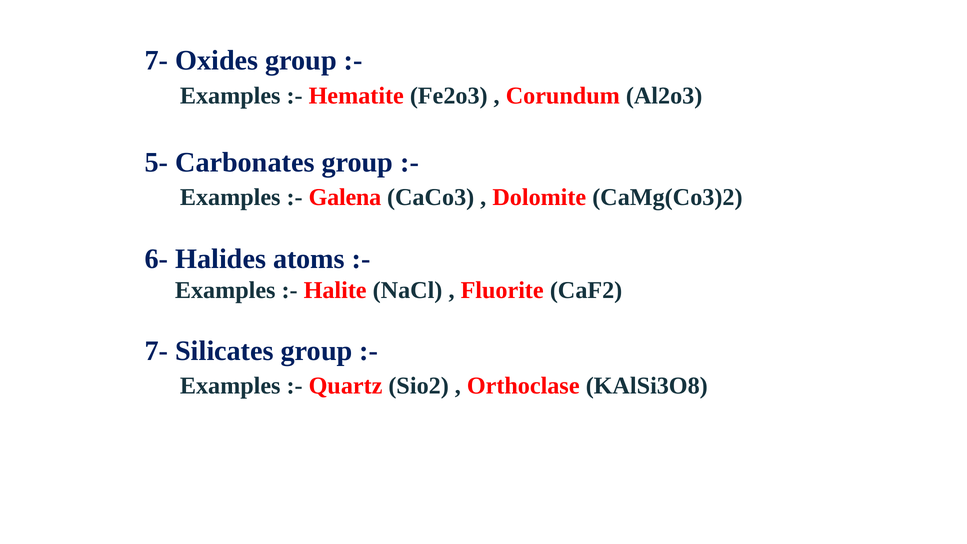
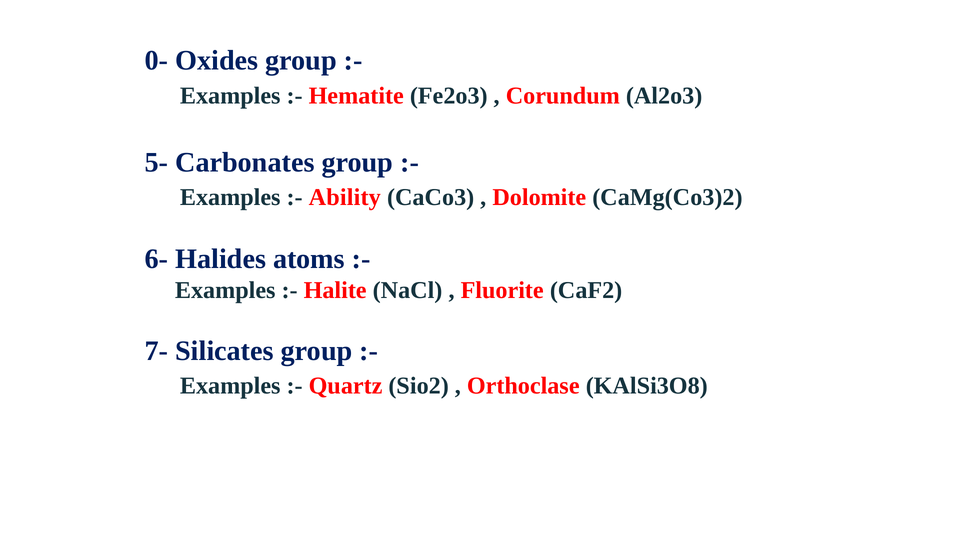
7-: 7- -> 0- (157, 61)
Galena: Galena -> Ability (345, 197)
